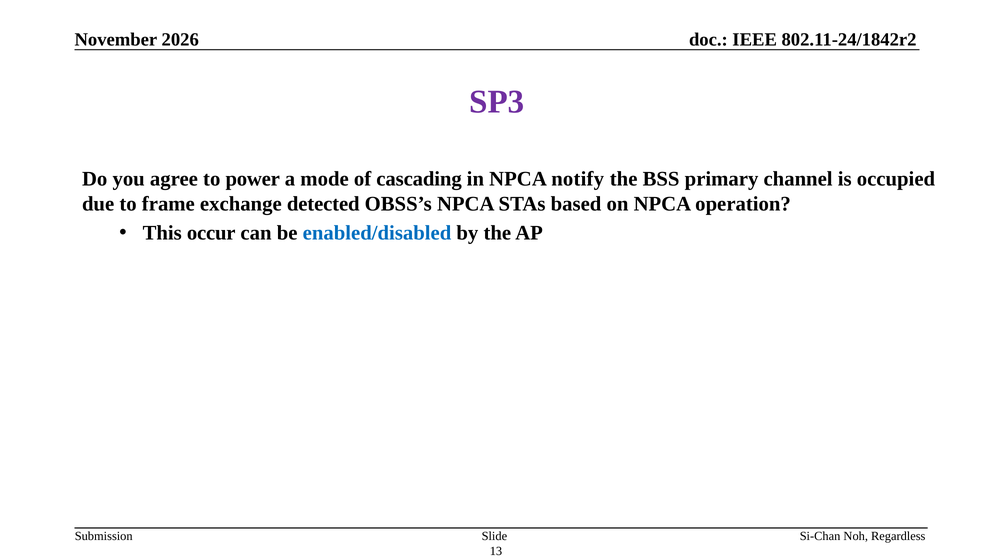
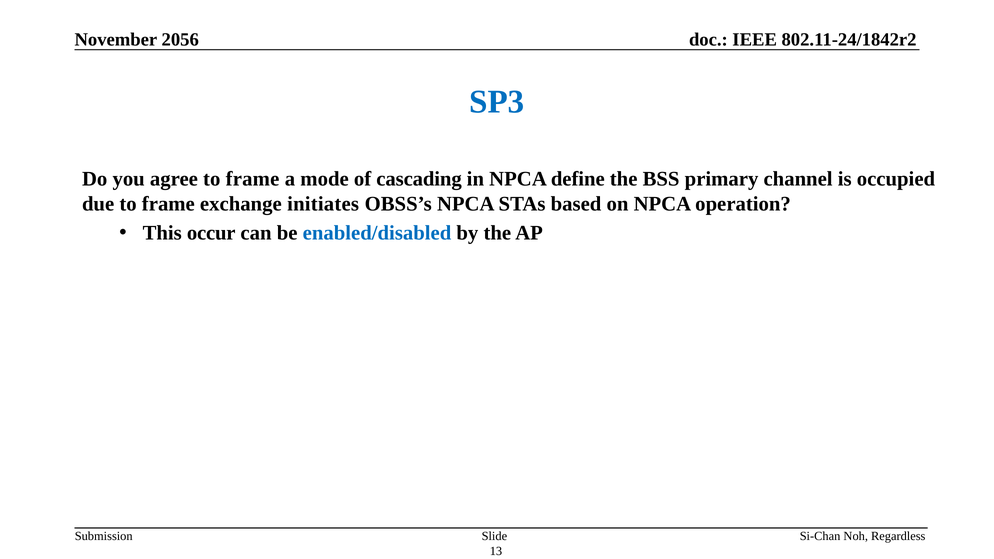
2026: 2026 -> 2056 (180, 40)
SP3 colour: purple -> blue (497, 102)
agree to power: power -> frame (252, 179)
notify: notify -> define (578, 179)
detected: detected -> initiates (323, 204)
